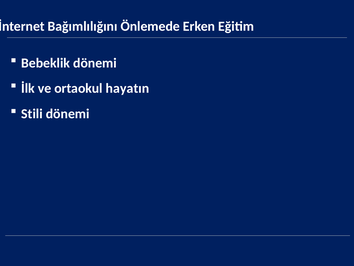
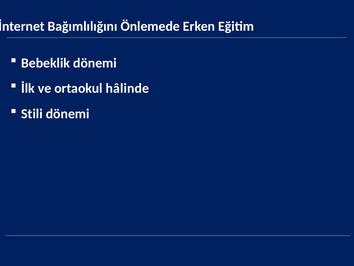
hayatın: hayatın -> hâlinde (127, 88)
